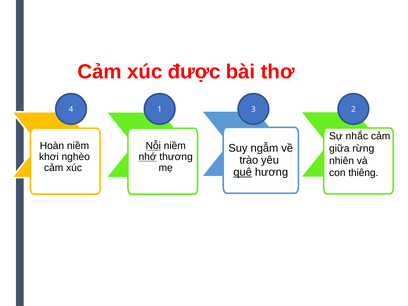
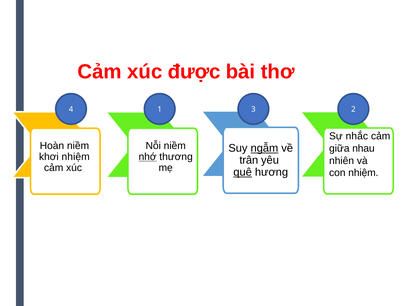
Nỗi underline: present -> none (153, 146)
ngẫm underline: none -> present (264, 148)
rừng: rừng -> nhau (363, 148)
khơi nghèo: nghèo -> nhiệm (76, 157)
trào: trào -> trân (249, 160)
con thiêng: thiêng -> nhiệm (363, 173)
